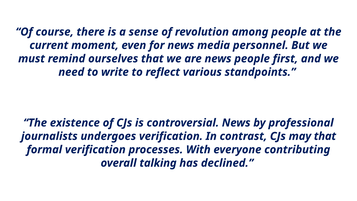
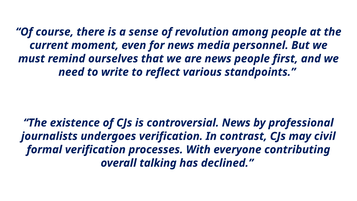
may that: that -> civil (325, 136)
